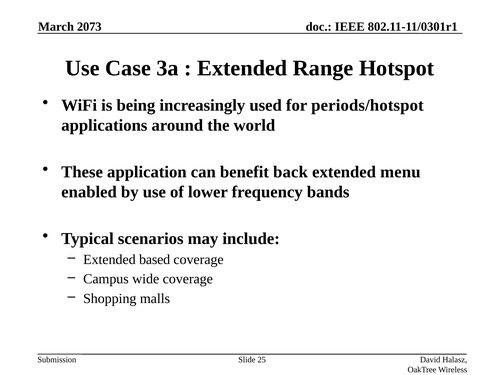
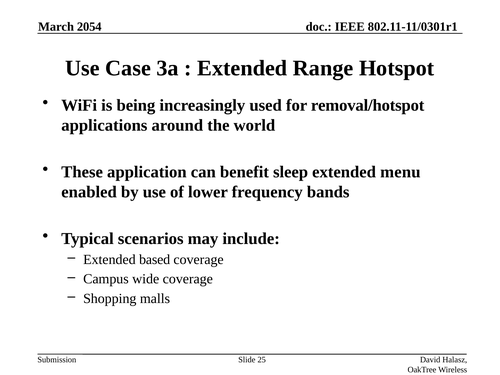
2073: 2073 -> 2054 (89, 27)
periods/hotspot: periods/hotspot -> removal/hotspot (368, 105)
back: back -> sleep (291, 172)
